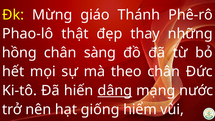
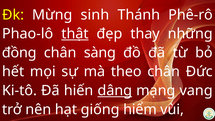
giáo: giáo -> sinh (95, 15)
thật underline: none -> present (75, 34)
hồng: hồng -> đồng (19, 53)
nước: nước -> vang (196, 90)
